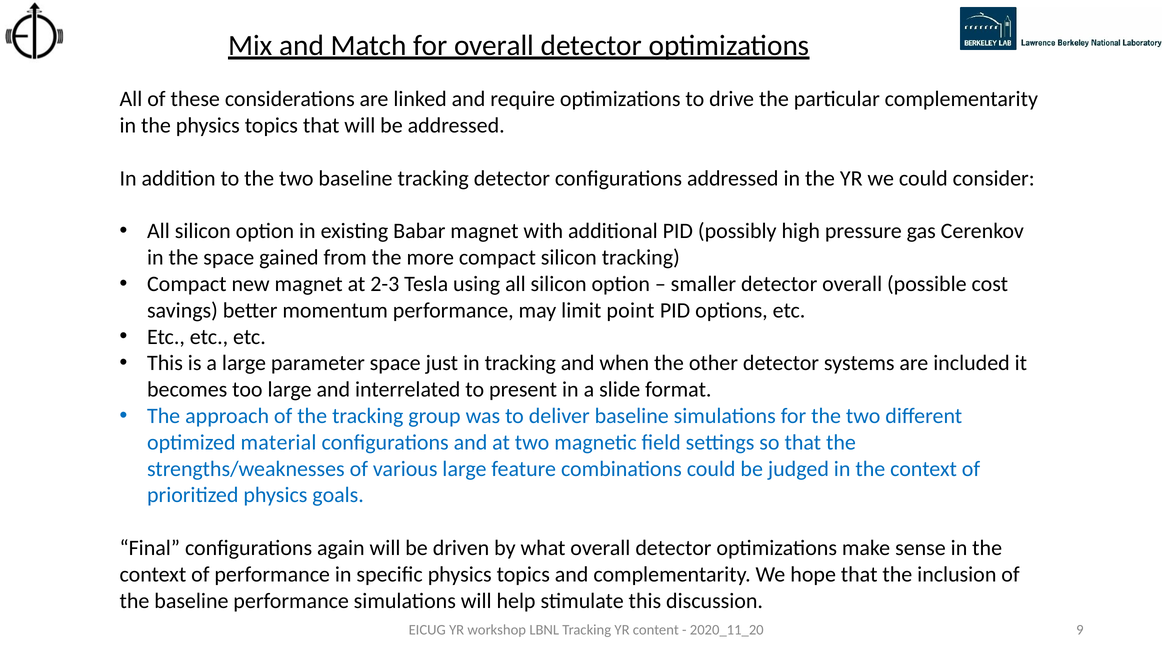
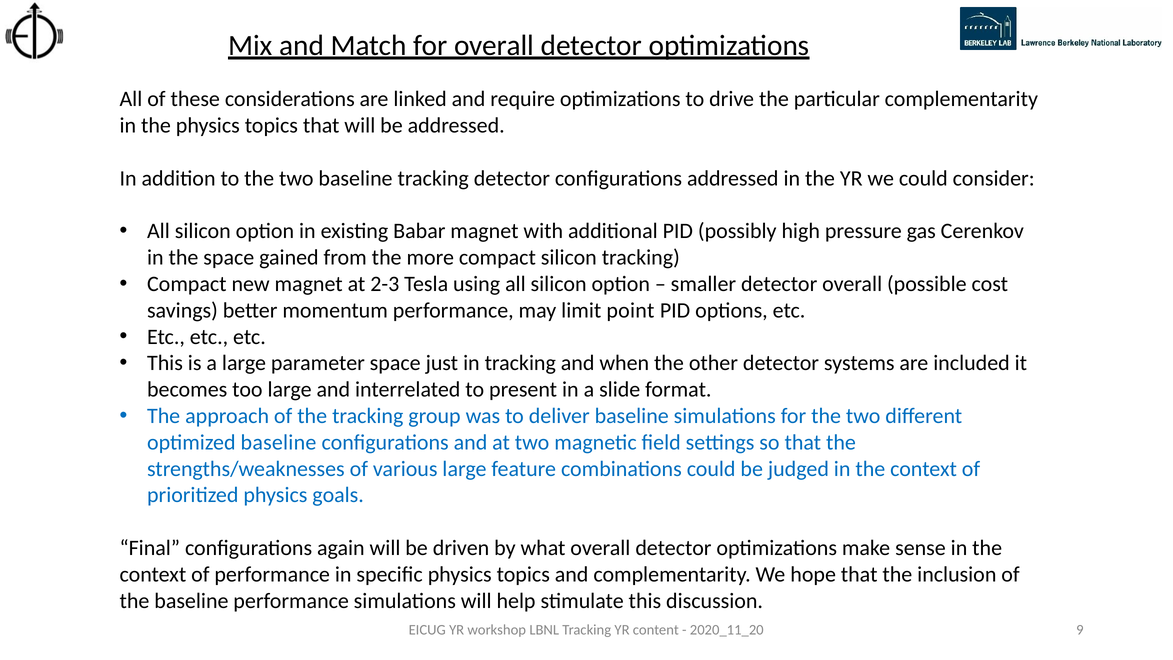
optimized material: material -> baseline (278, 442)
